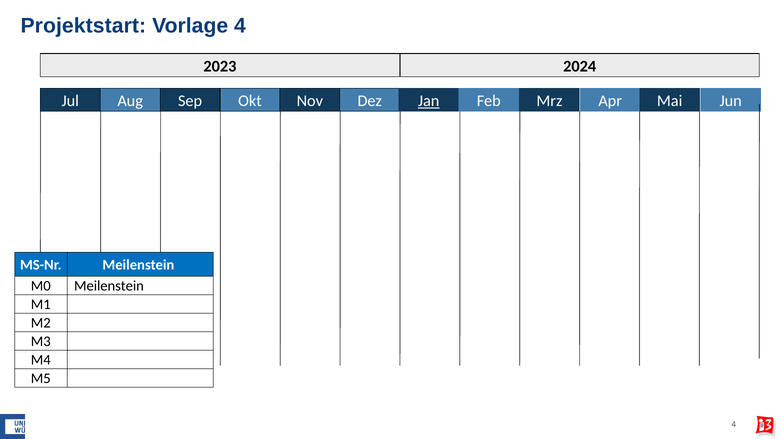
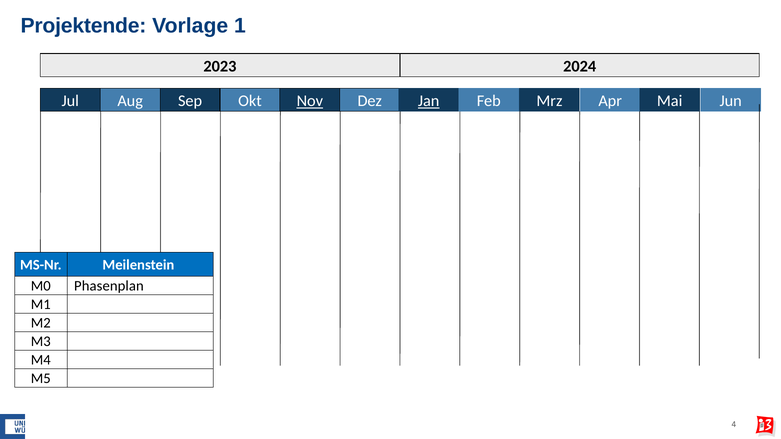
Projektstart: Projektstart -> Projektende (83, 26)
Vorlage 4: 4 -> 1 (240, 26)
Nov underline: none -> present (310, 101)
M0 Meilenstein: Meilenstein -> Phasenplan (109, 286)
